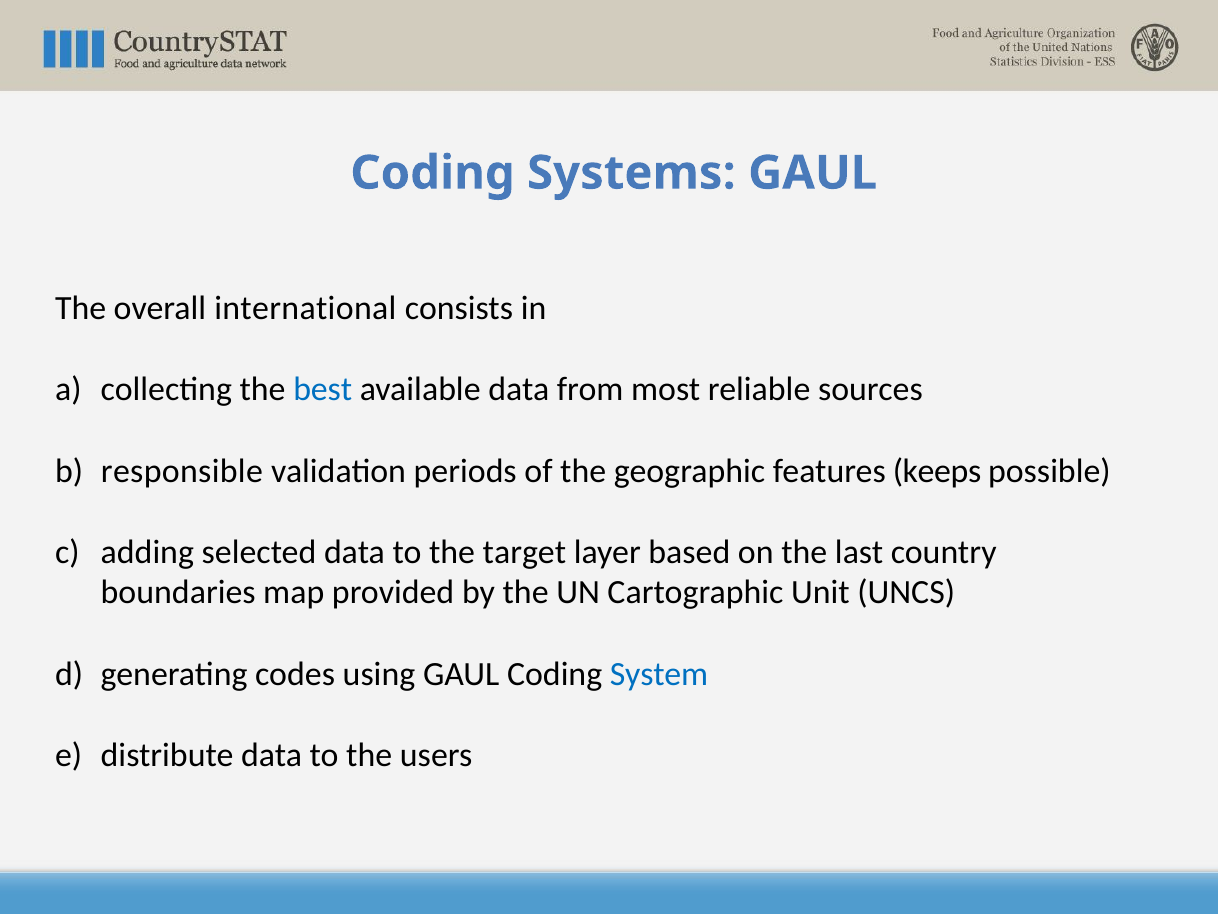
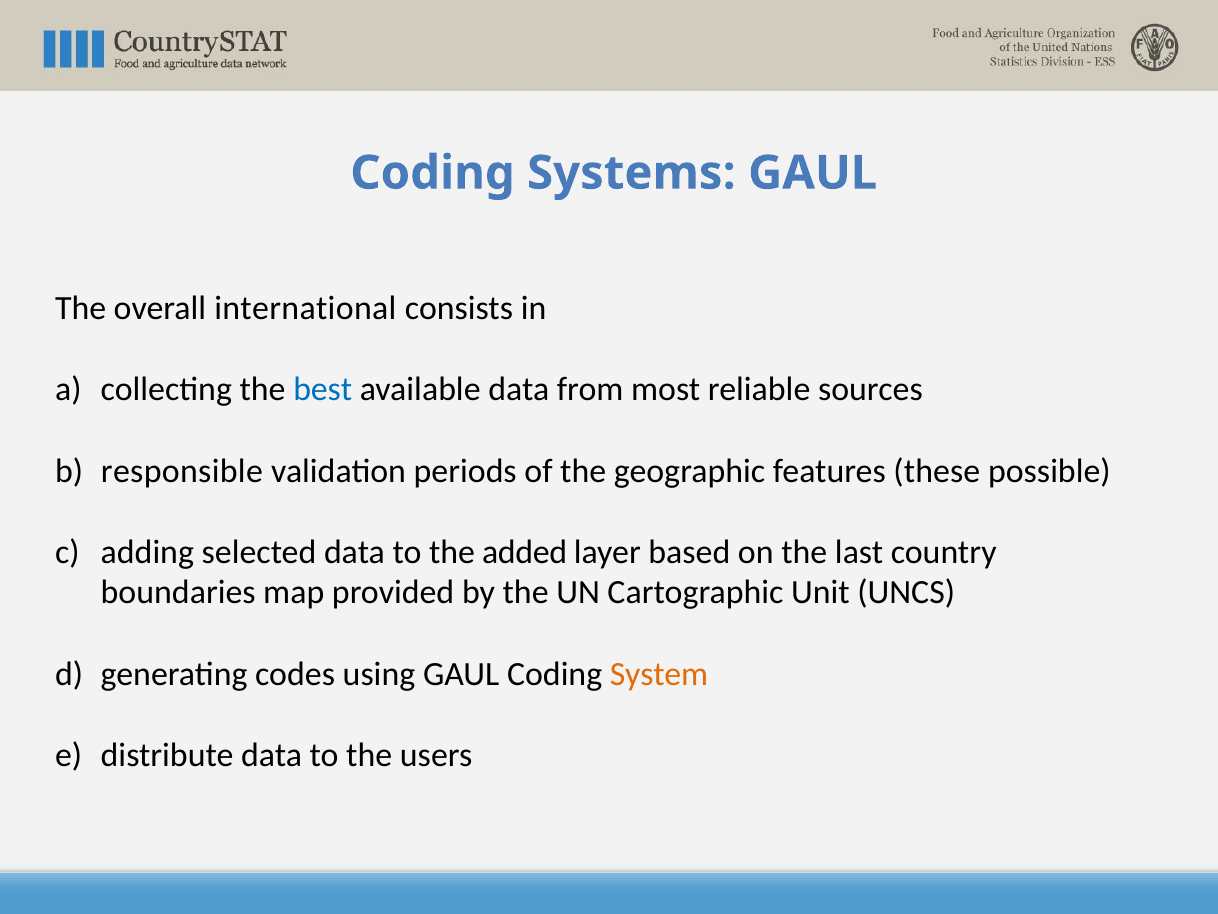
keeps: keeps -> these (937, 471)
target: target -> added (525, 552)
System colour: blue -> orange (659, 674)
